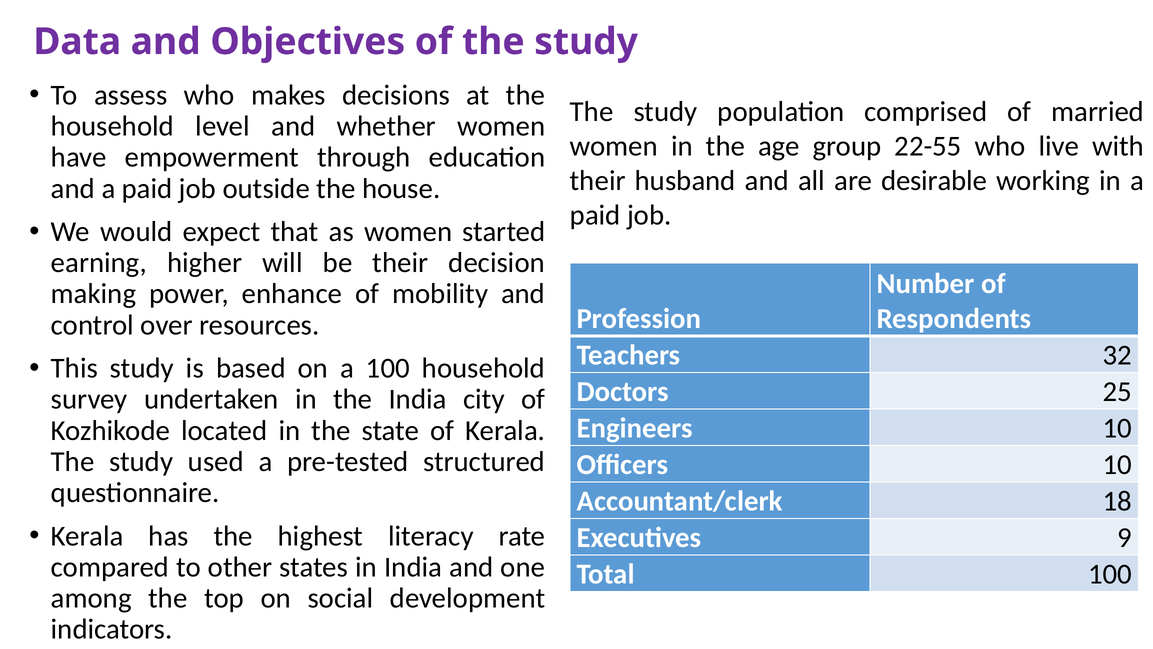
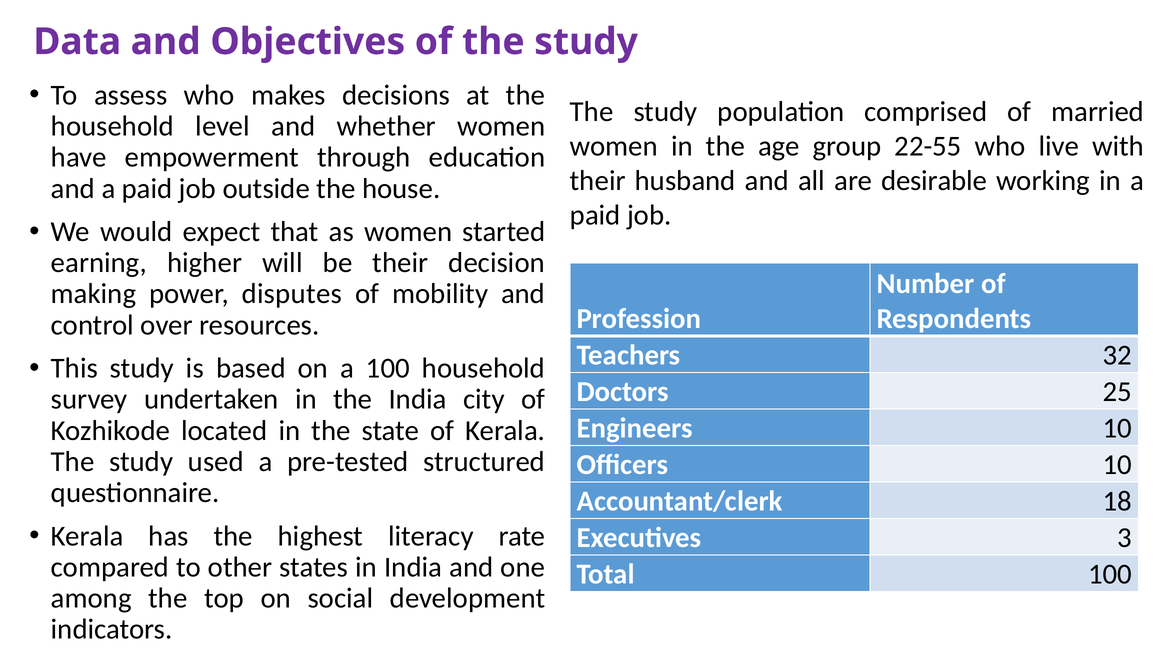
enhance: enhance -> disputes (292, 294)
9: 9 -> 3 (1125, 537)
